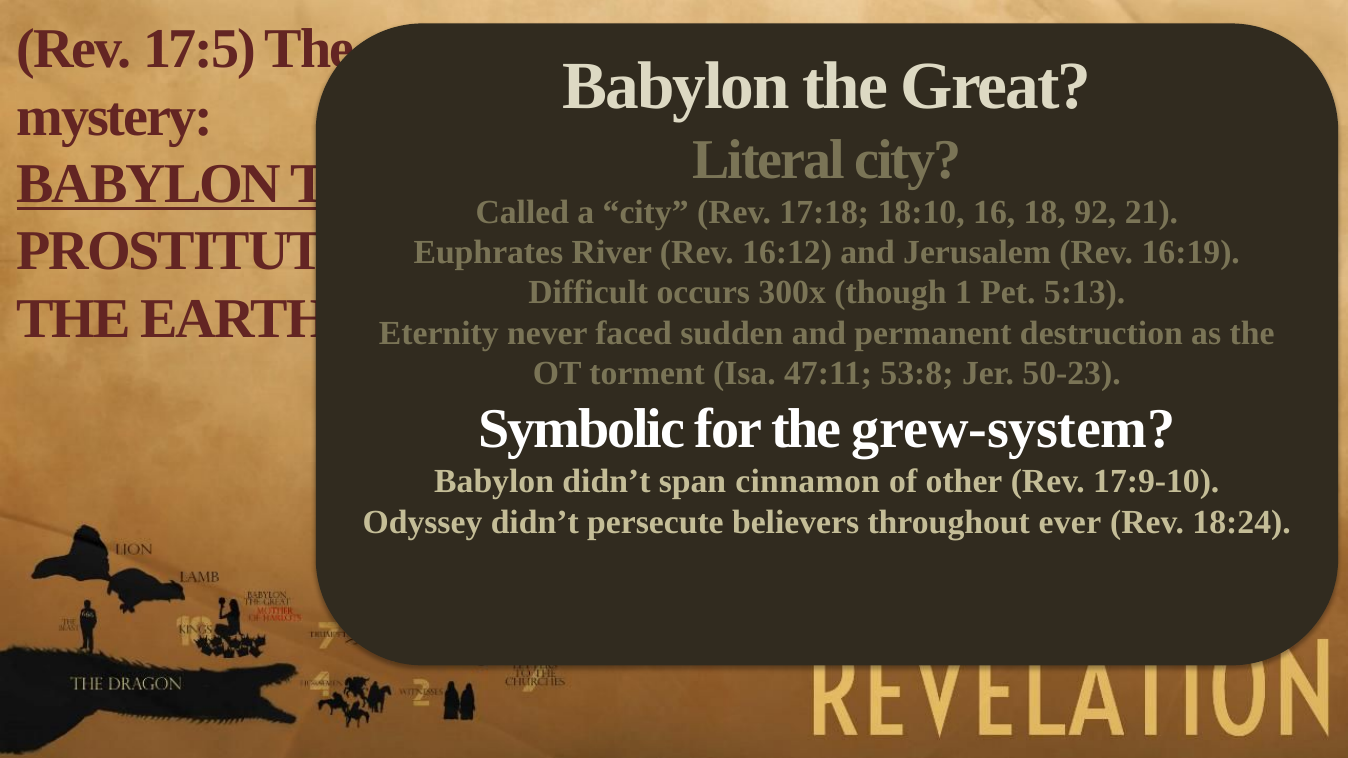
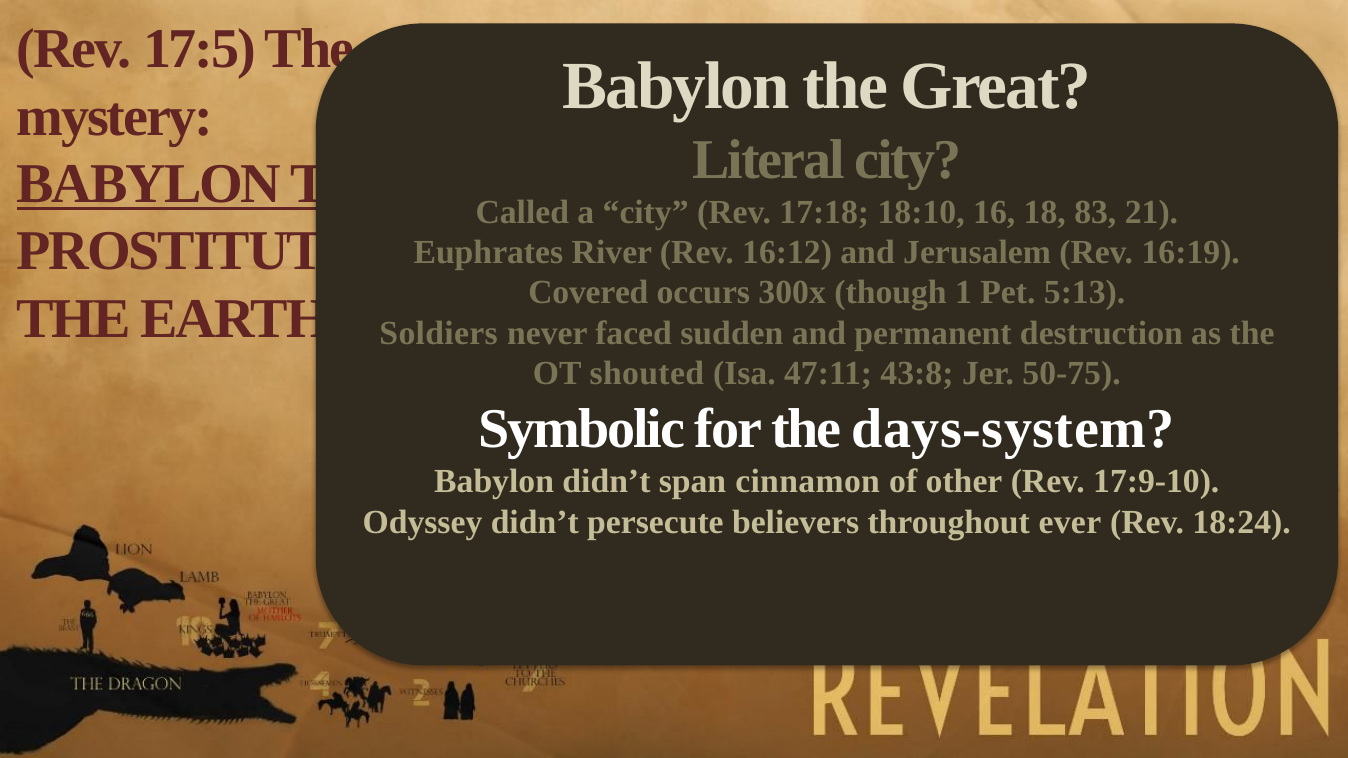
92: 92 -> 83 (1095, 212)
Difficult: Difficult -> Covered (588, 293)
Eternity: Eternity -> Soldiers (439, 333)
torment: torment -> shouted (647, 374)
53:8: 53:8 -> 43:8 (917, 374)
50-23: 50-23 -> 50-75 (1072, 374)
grew-system: grew-system -> days-system (1013, 429)
